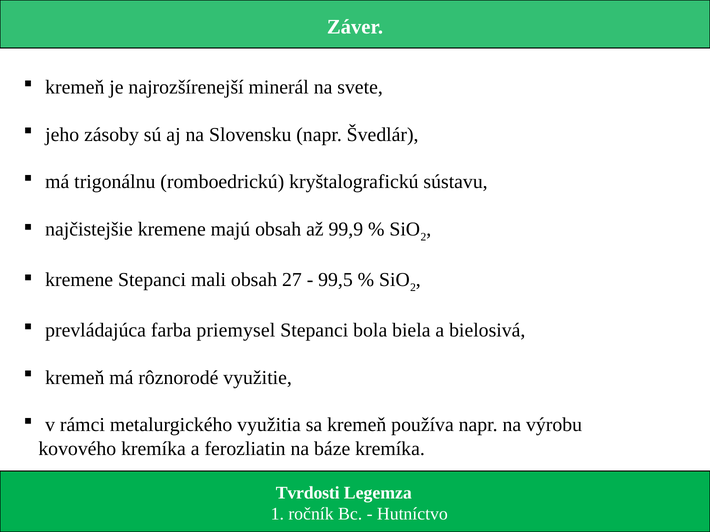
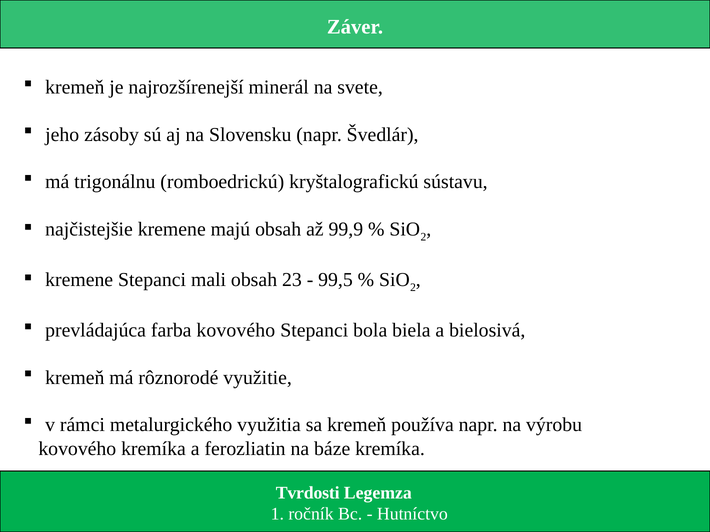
27: 27 -> 23 (292, 280)
farba priemysel: priemysel -> kovového (236, 331)
